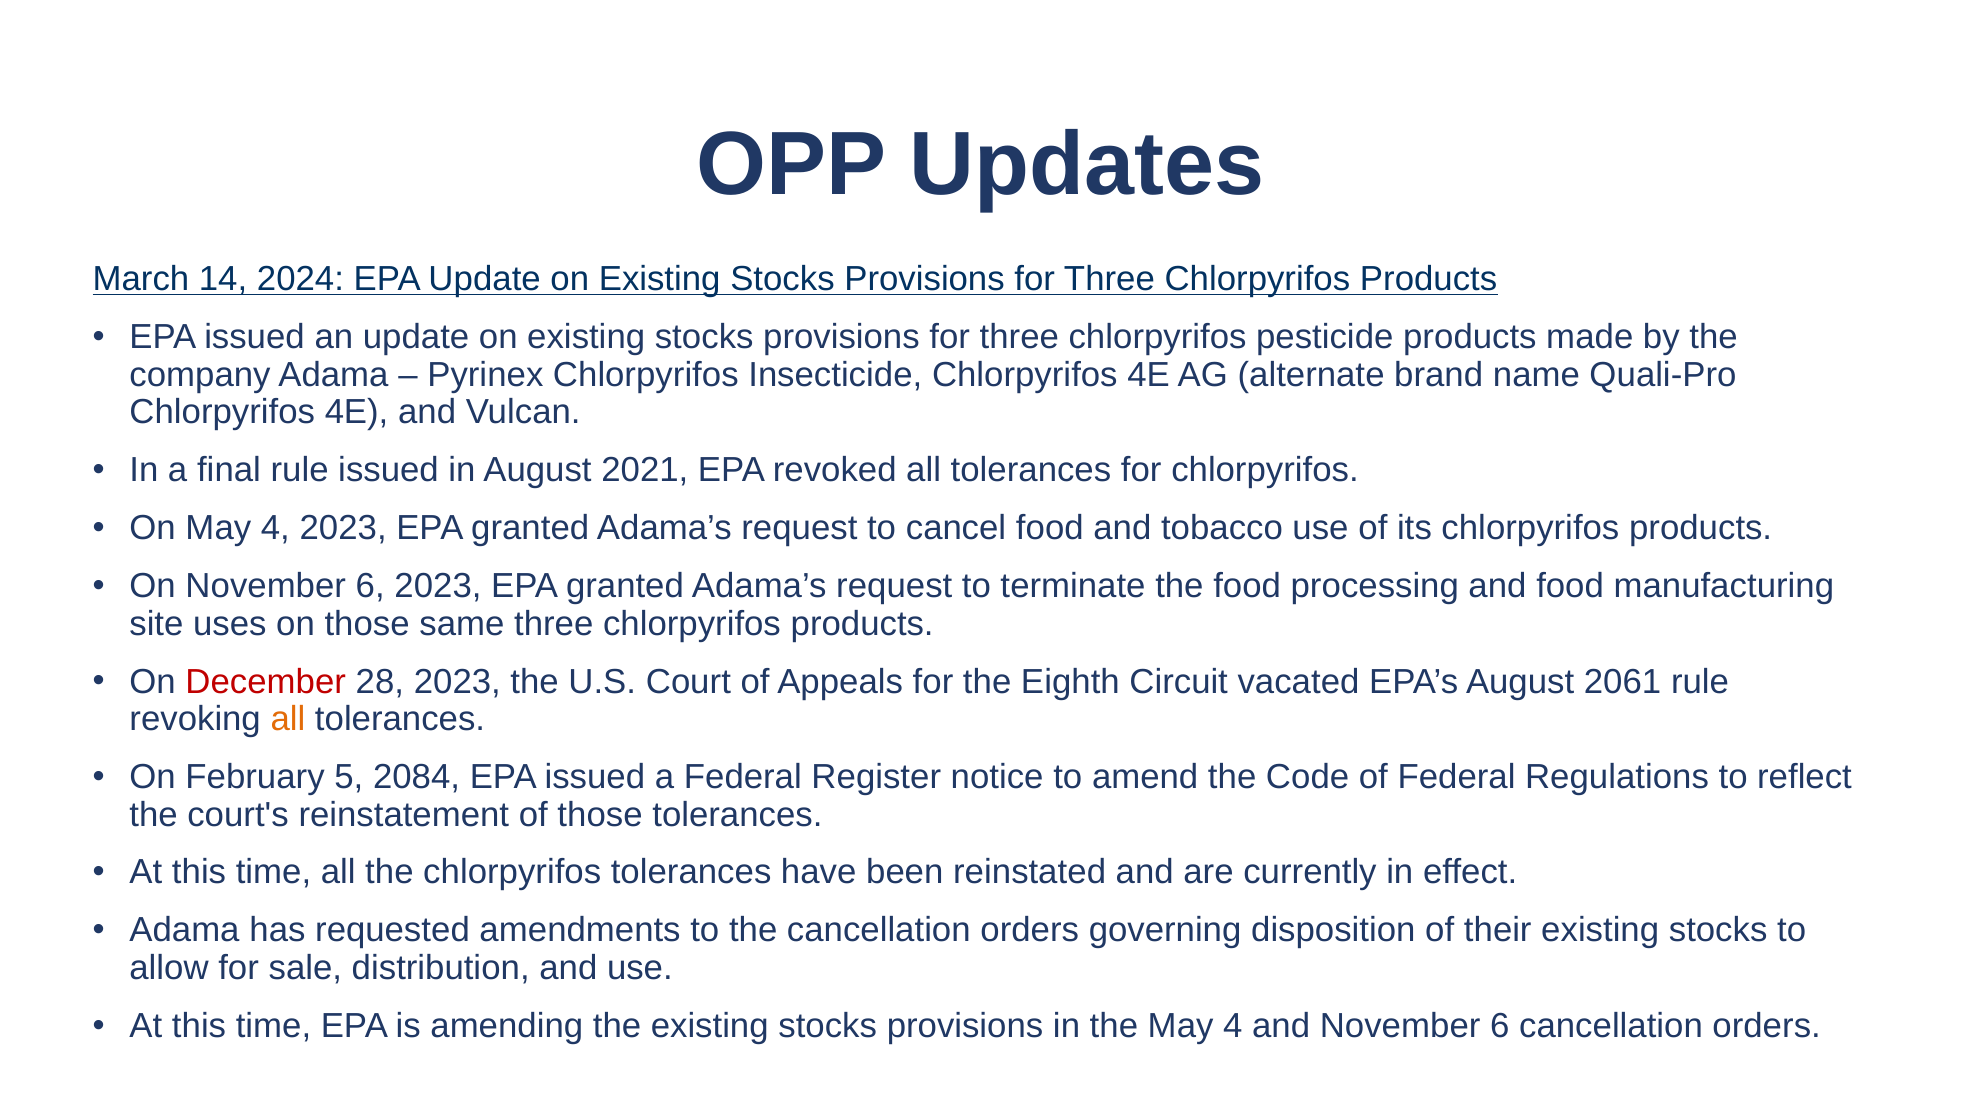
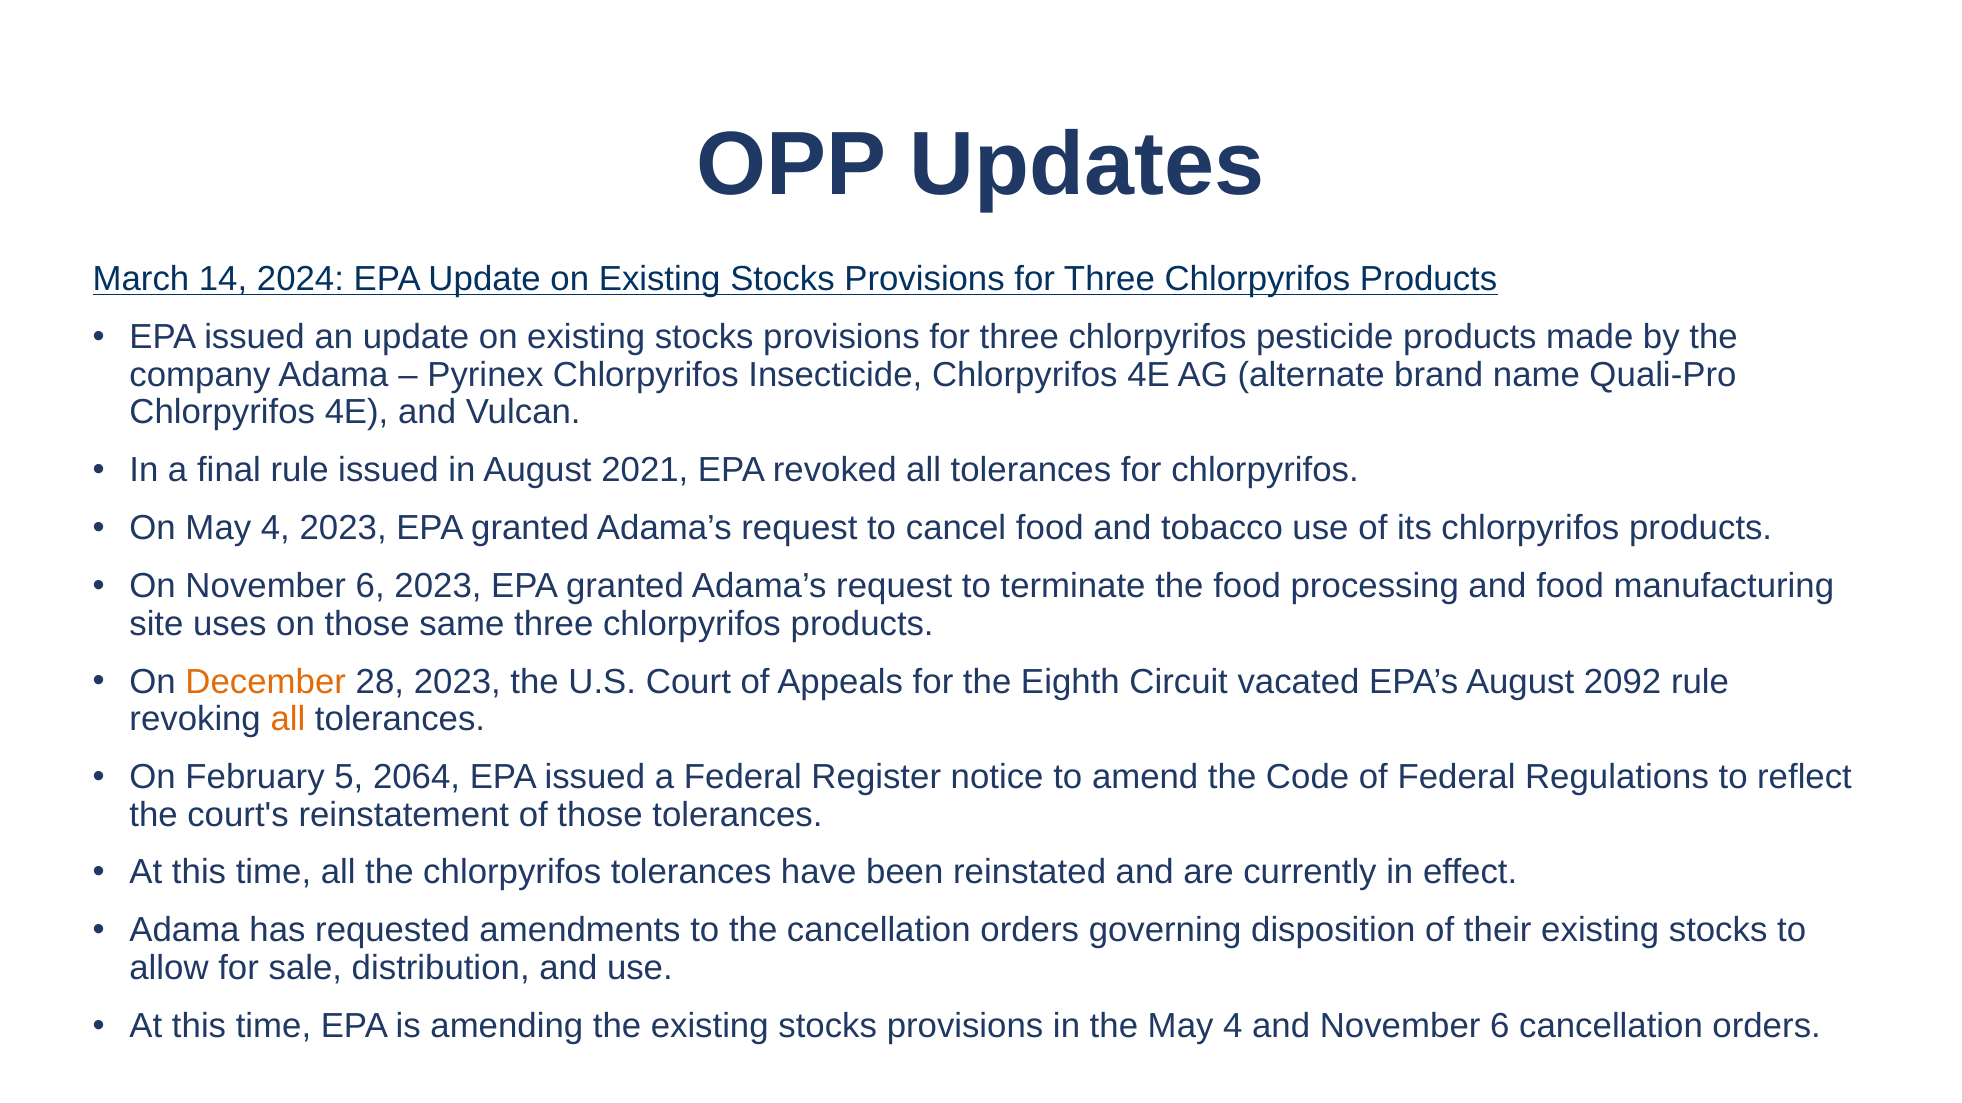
December colour: red -> orange (266, 682)
2061: 2061 -> 2092 (1623, 682)
2084: 2084 -> 2064 (417, 777)
